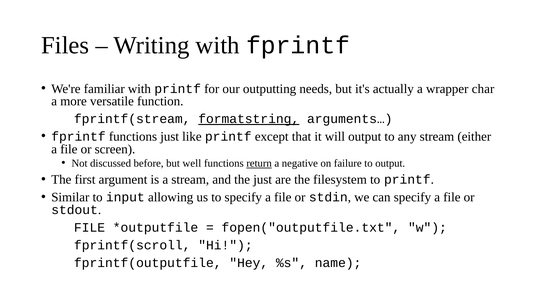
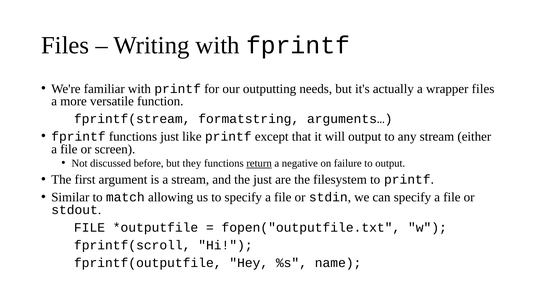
wrapper char: char -> files (483, 89)
formatstring underline: present -> none (249, 119)
well: well -> they (192, 163)
input: input -> match (125, 197)
